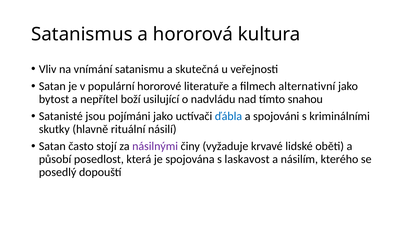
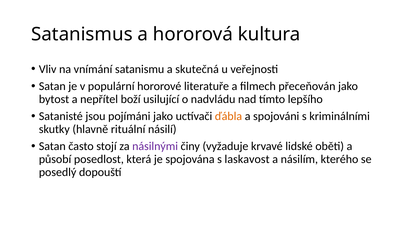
alternativní: alternativní -> přeceňován (307, 86)
snahou: snahou -> lepšího (305, 99)
ďábla colour: blue -> orange (229, 116)
